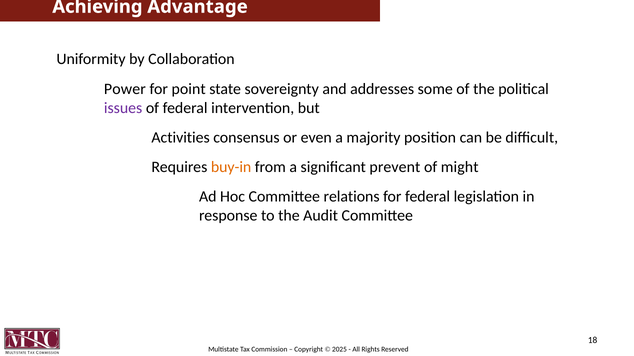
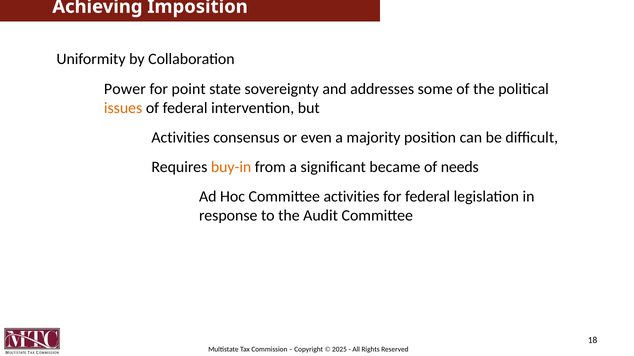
Advantage: Advantage -> Imposition (198, 7)
issues colour: purple -> orange (123, 108)
prevent: prevent -> became (395, 167)
might: might -> needs (460, 167)
Committee relations: relations -> activities (352, 197)
